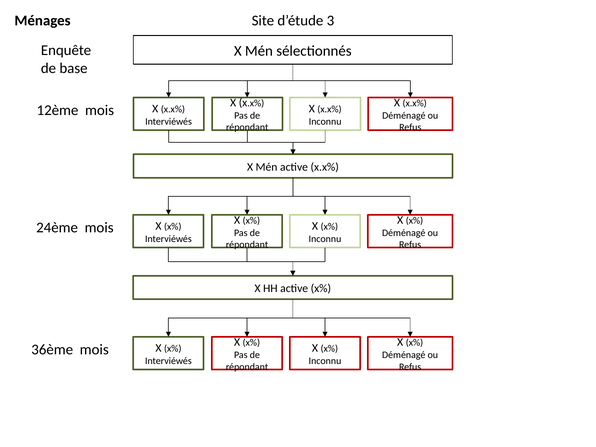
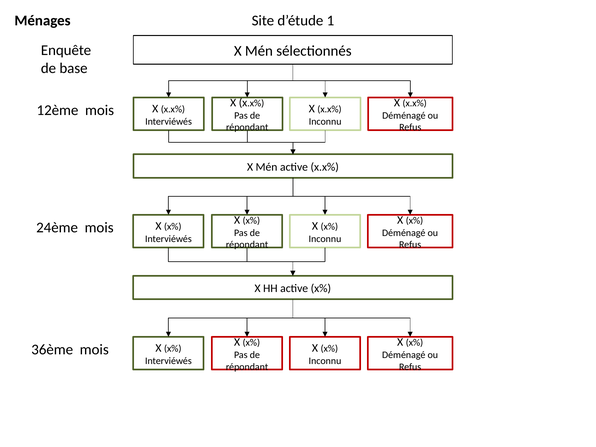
3: 3 -> 1 (330, 20)
